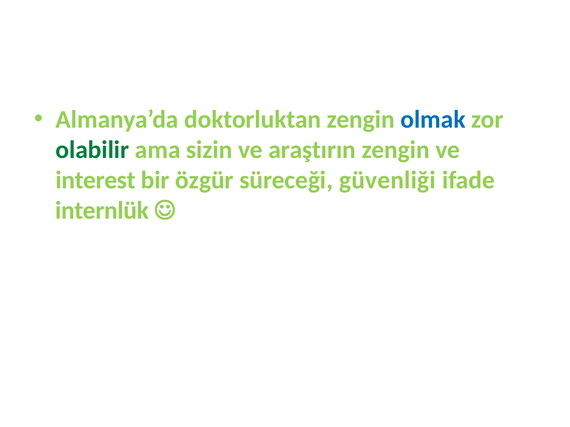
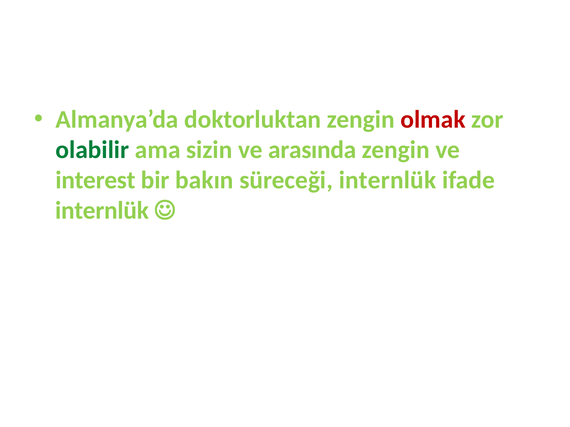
olmak colour: blue -> red (433, 120)
araştırın: araştırın -> arasında (312, 150)
özgür: özgür -> bakın (204, 180)
süreceği güvenliği: güvenliği -> internlük (387, 180)
